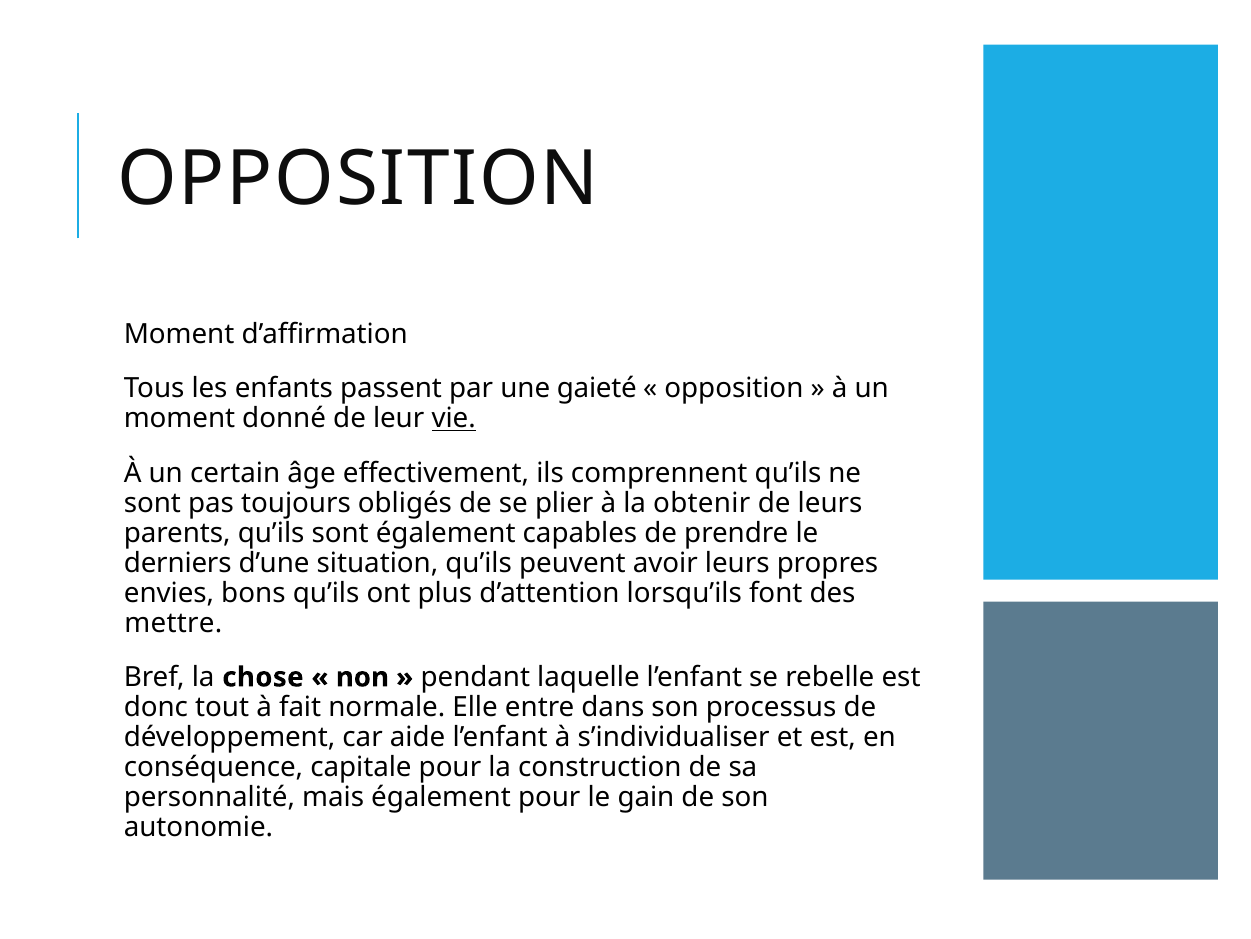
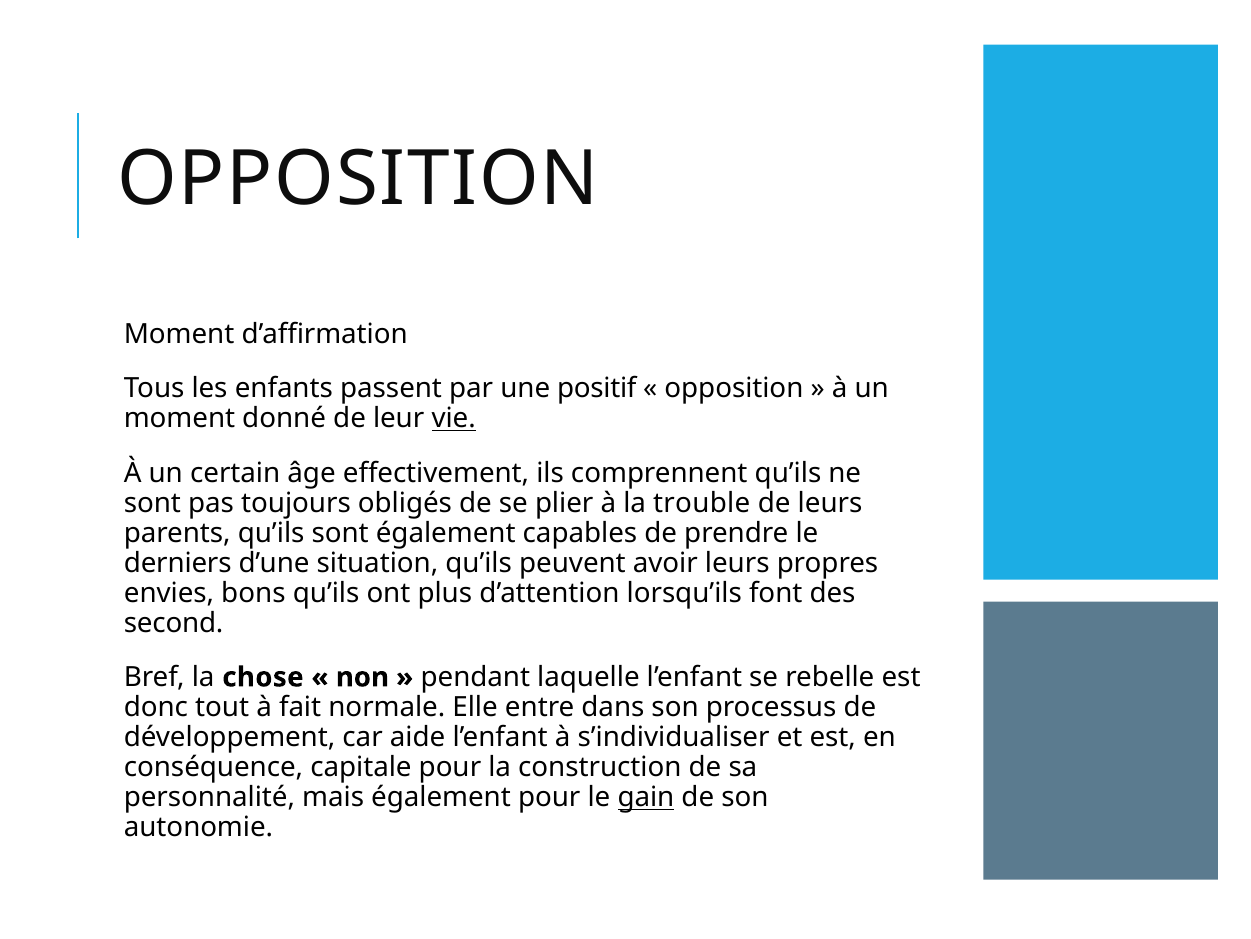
gaieté: gaieté -> positif (597, 388)
obtenir: obtenir -> trouble (702, 502)
mettre: mettre -> second (174, 622)
gain underline: none -> present (646, 797)
